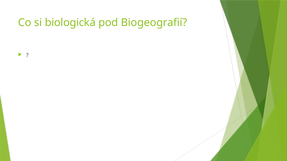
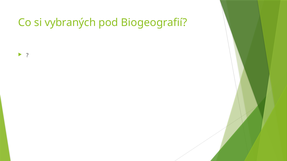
biologická: biologická -> vybraných (70, 23)
